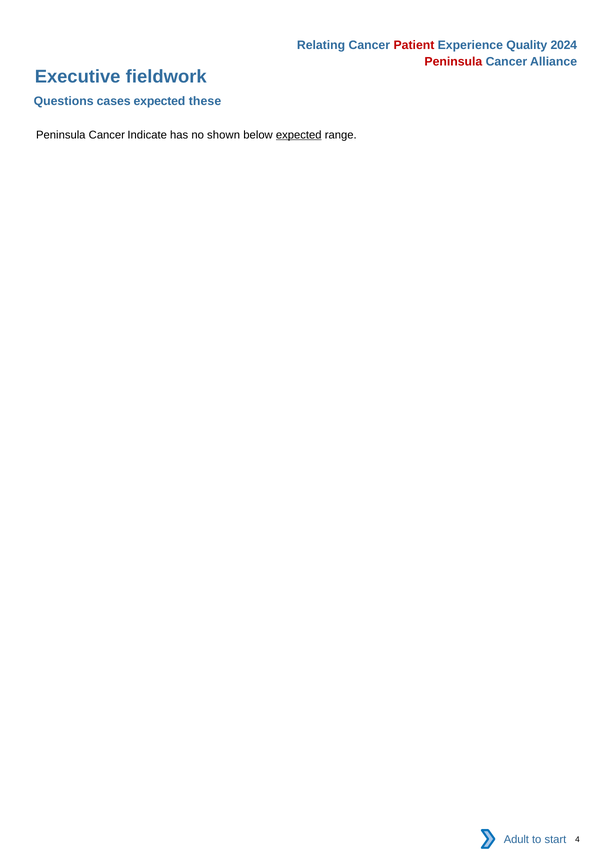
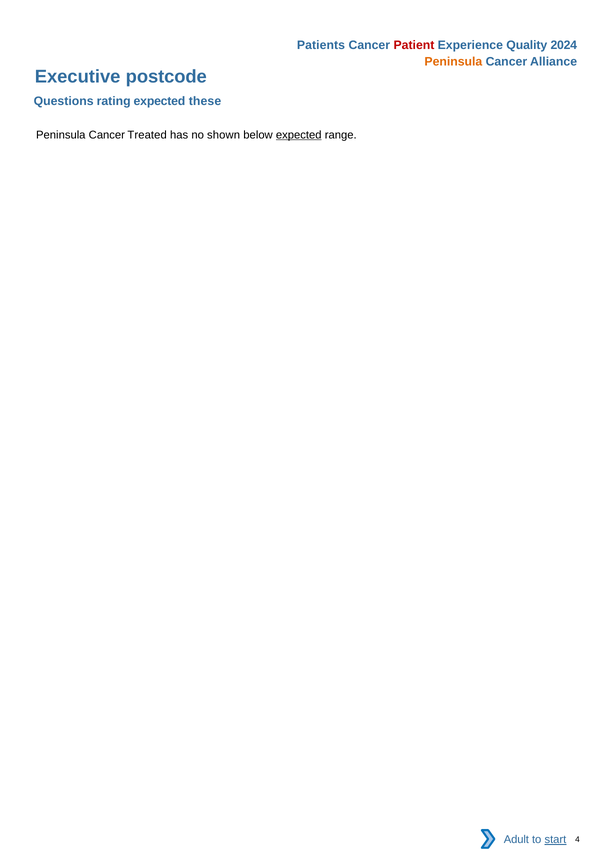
Relating: Relating -> Patients (321, 45)
Peninsula colour: red -> orange (453, 62)
fieldwork: fieldwork -> postcode (166, 77)
cases: cases -> rating (114, 101)
Indicate: Indicate -> Treated (147, 135)
start underline: none -> present (555, 839)
